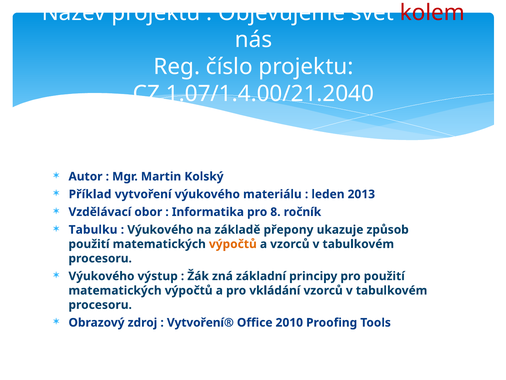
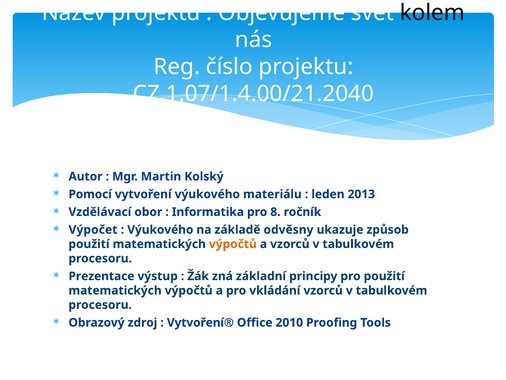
kolem colour: red -> black (432, 13)
Příklad: Příklad -> Pomocí (90, 194)
Tabulku: Tabulku -> Výpočet (93, 229)
přepony: přepony -> odvěsny (288, 229)
Výukového: Výukového -> Prezentace (101, 276)
